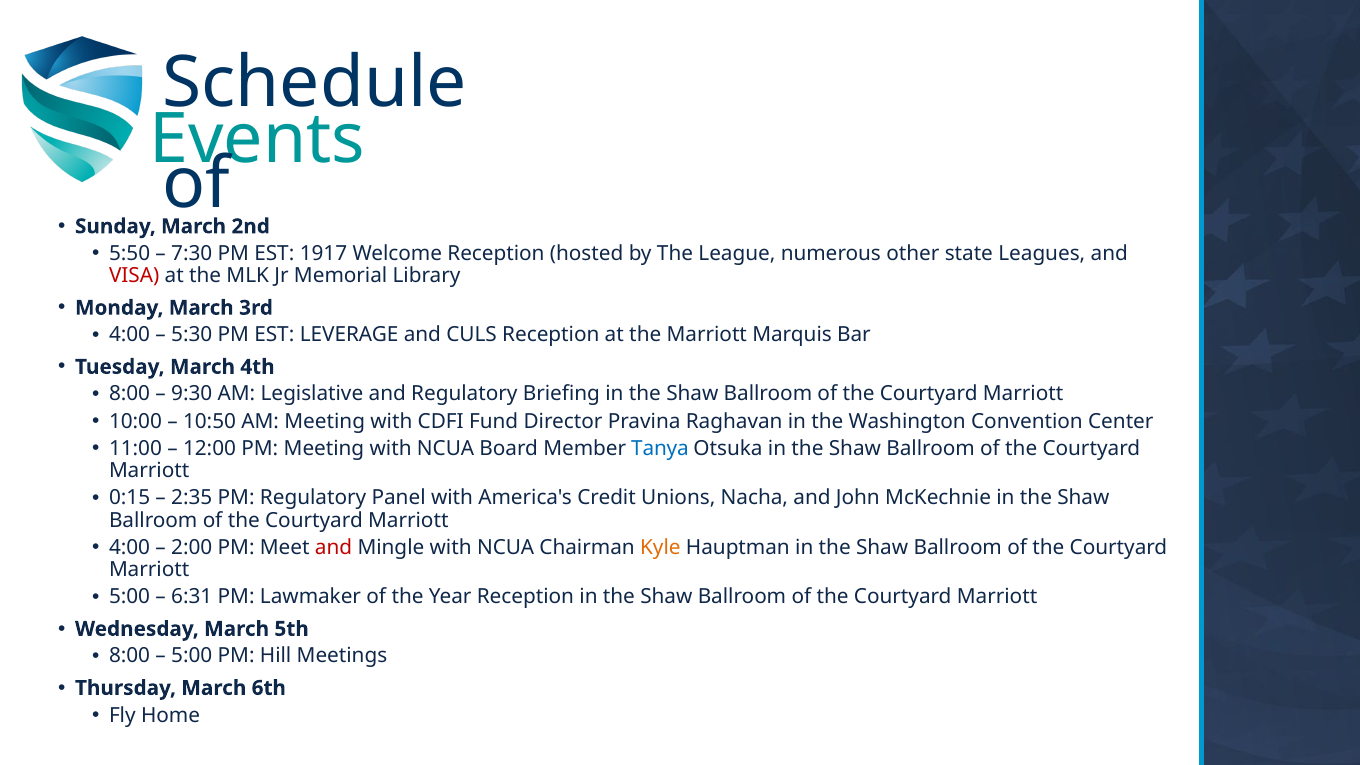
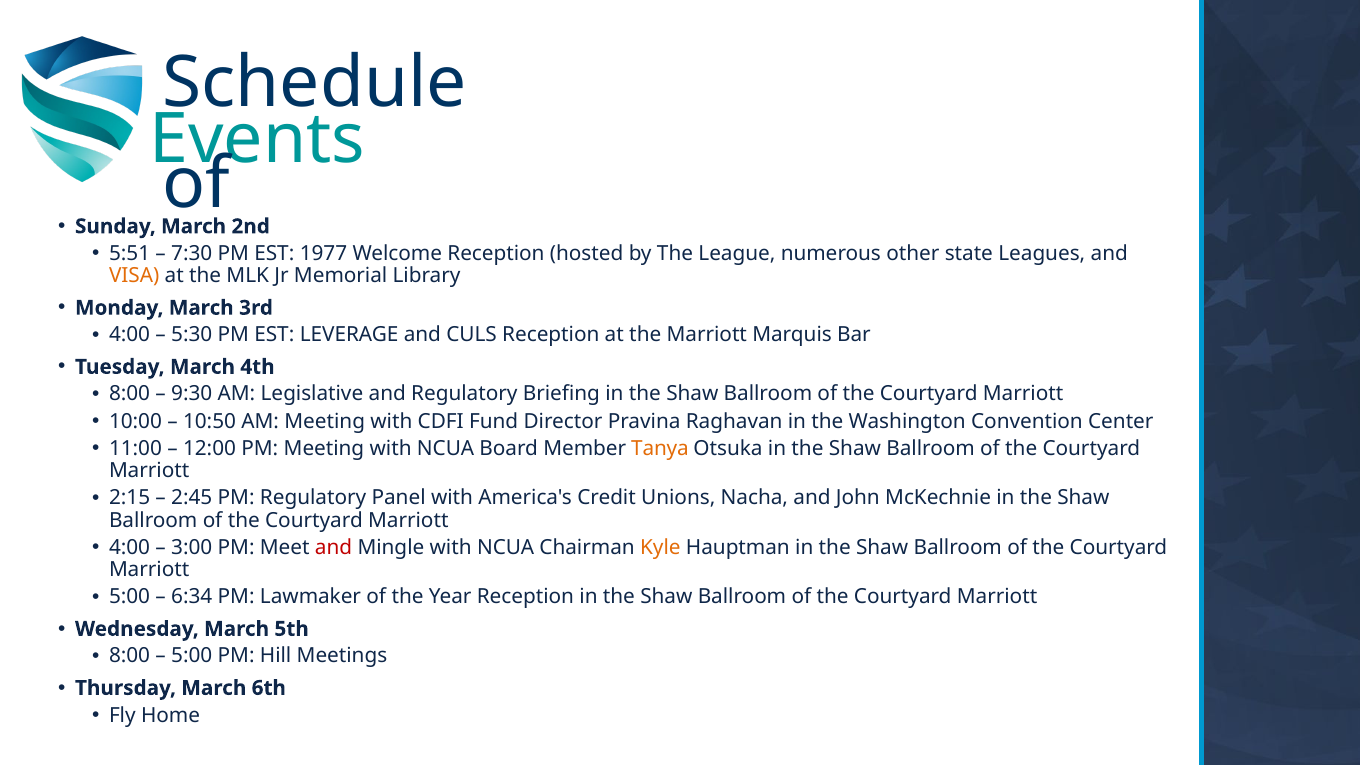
5:50: 5:50 -> 5:51 (130, 254)
1917: 1917 -> 1977 (323, 254)
VISA colour: red -> orange (134, 276)
Tanya colour: blue -> orange (660, 448)
0:15: 0:15 -> 2:15 (130, 498)
2:35: 2:35 -> 2:45 (192, 498)
2:00: 2:00 -> 3:00 (192, 548)
6:31: 6:31 -> 6:34 (192, 597)
